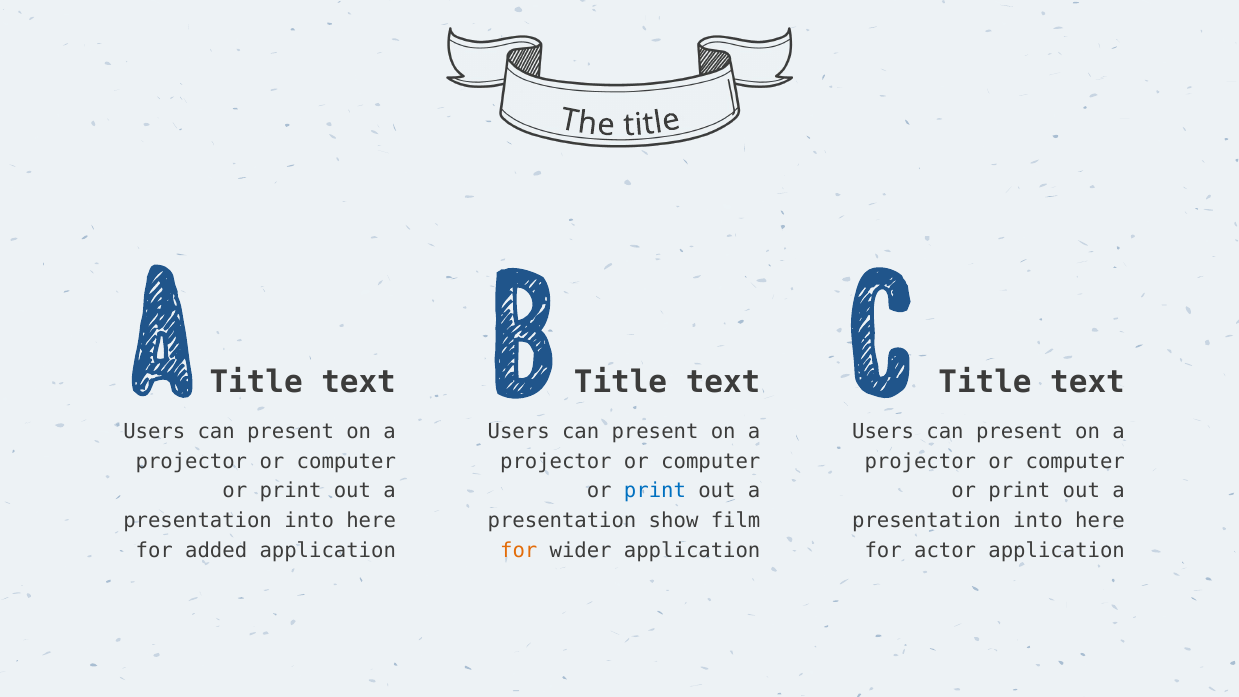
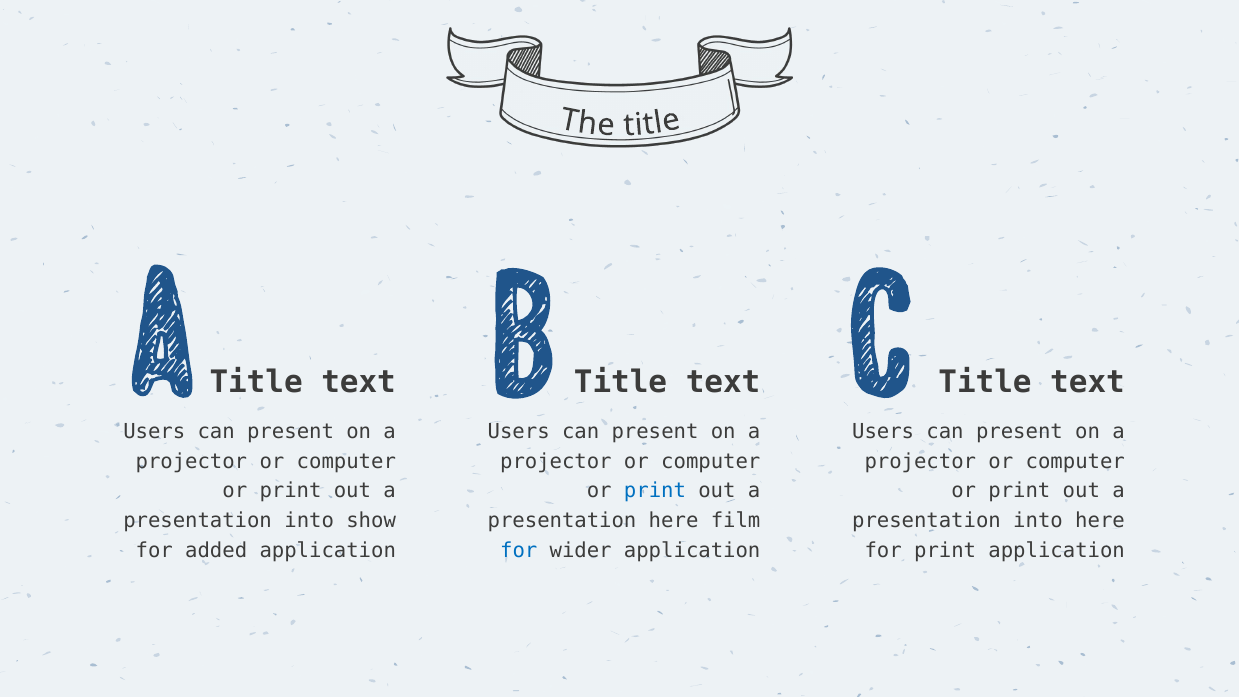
here: here -> show (371, 521)
presentation show: show -> here (674, 521)
for colour: orange -> blue (519, 551)
for actor: actor -> print (945, 551)
